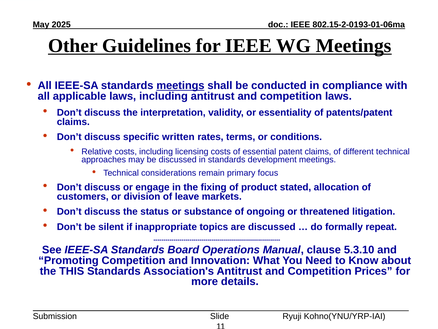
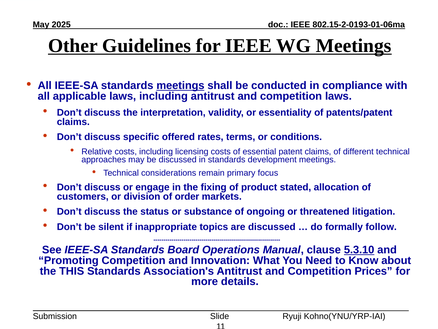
written: written -> offered (178, 137)
leave: leave -> order (187, 196)
repeat: repeat -> follow (381, 227)
5.3.10 underline: none -> present (359, 250)
